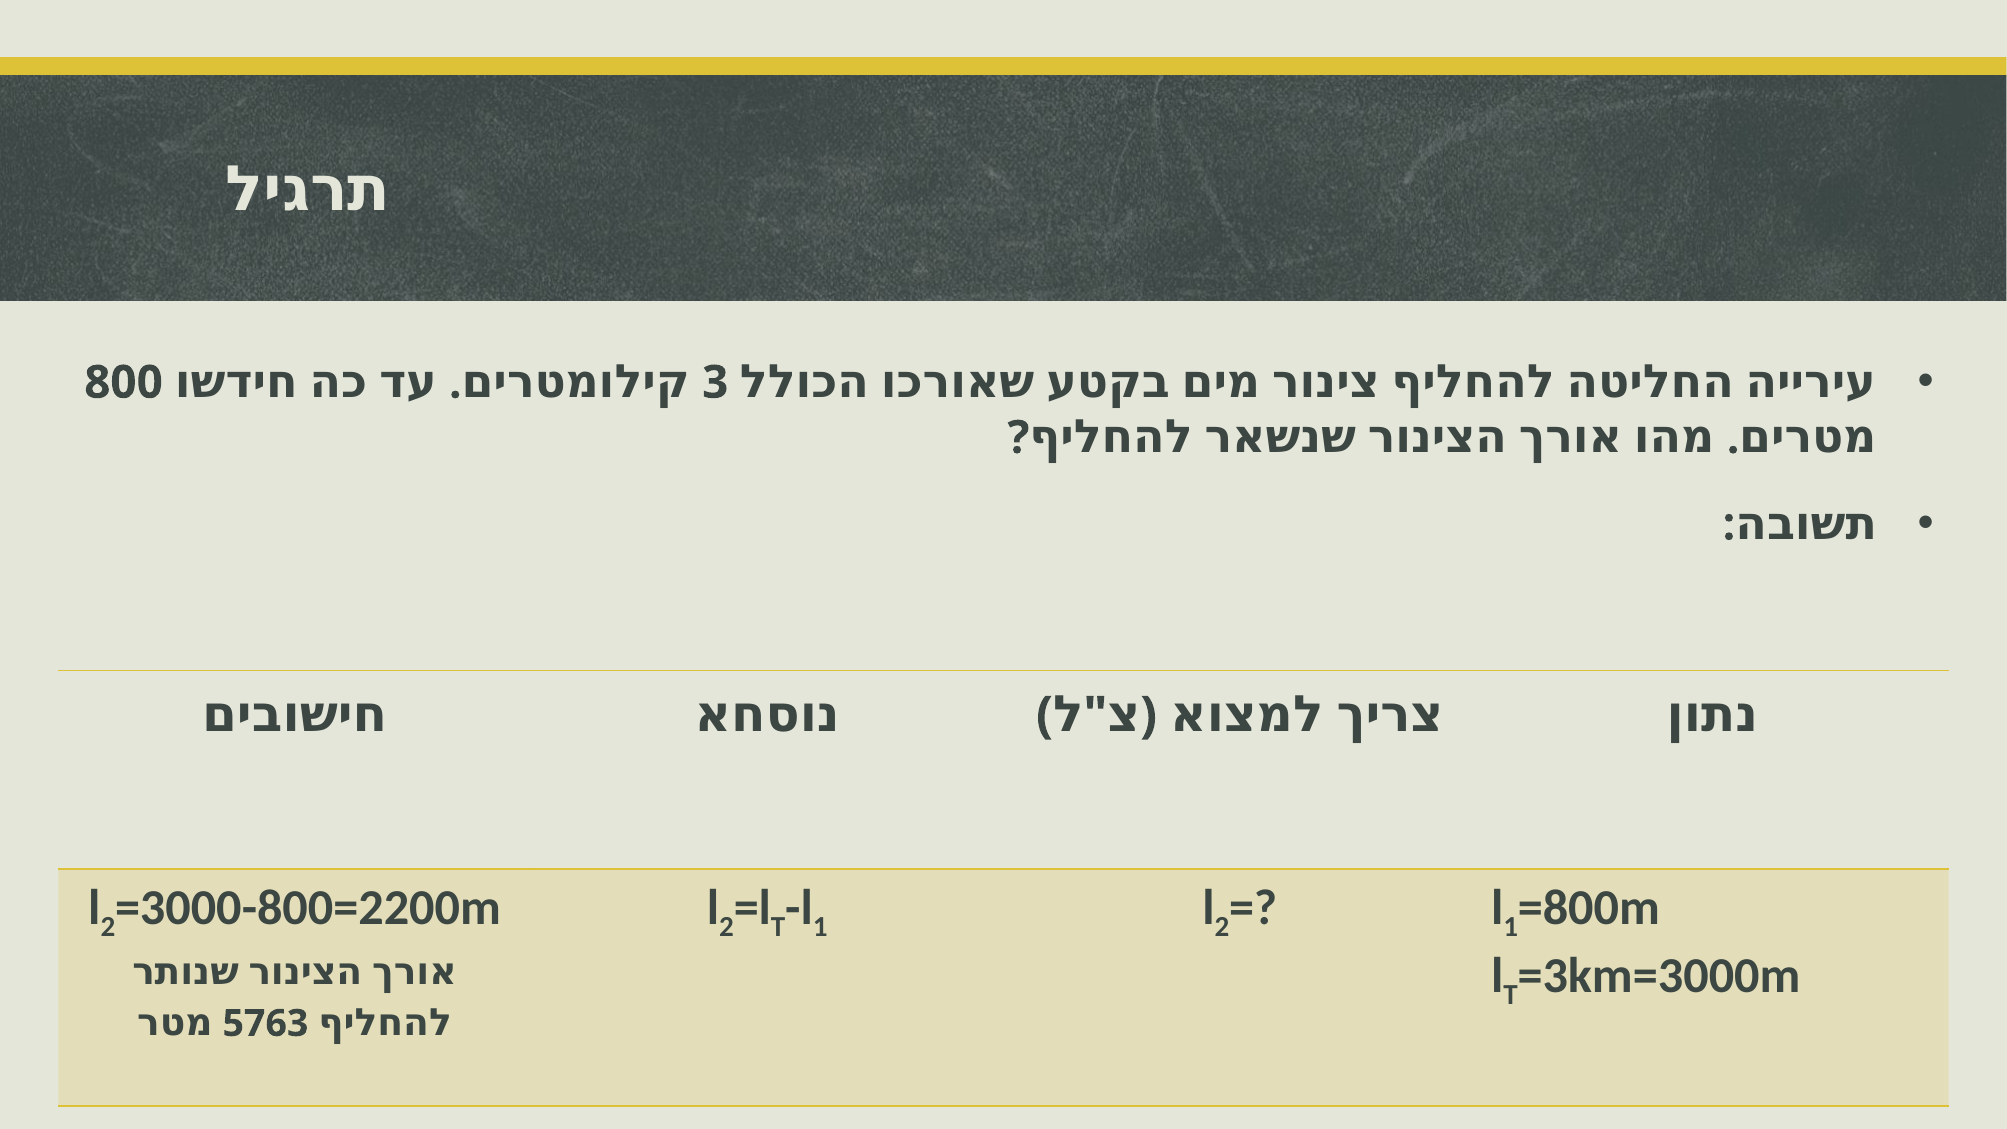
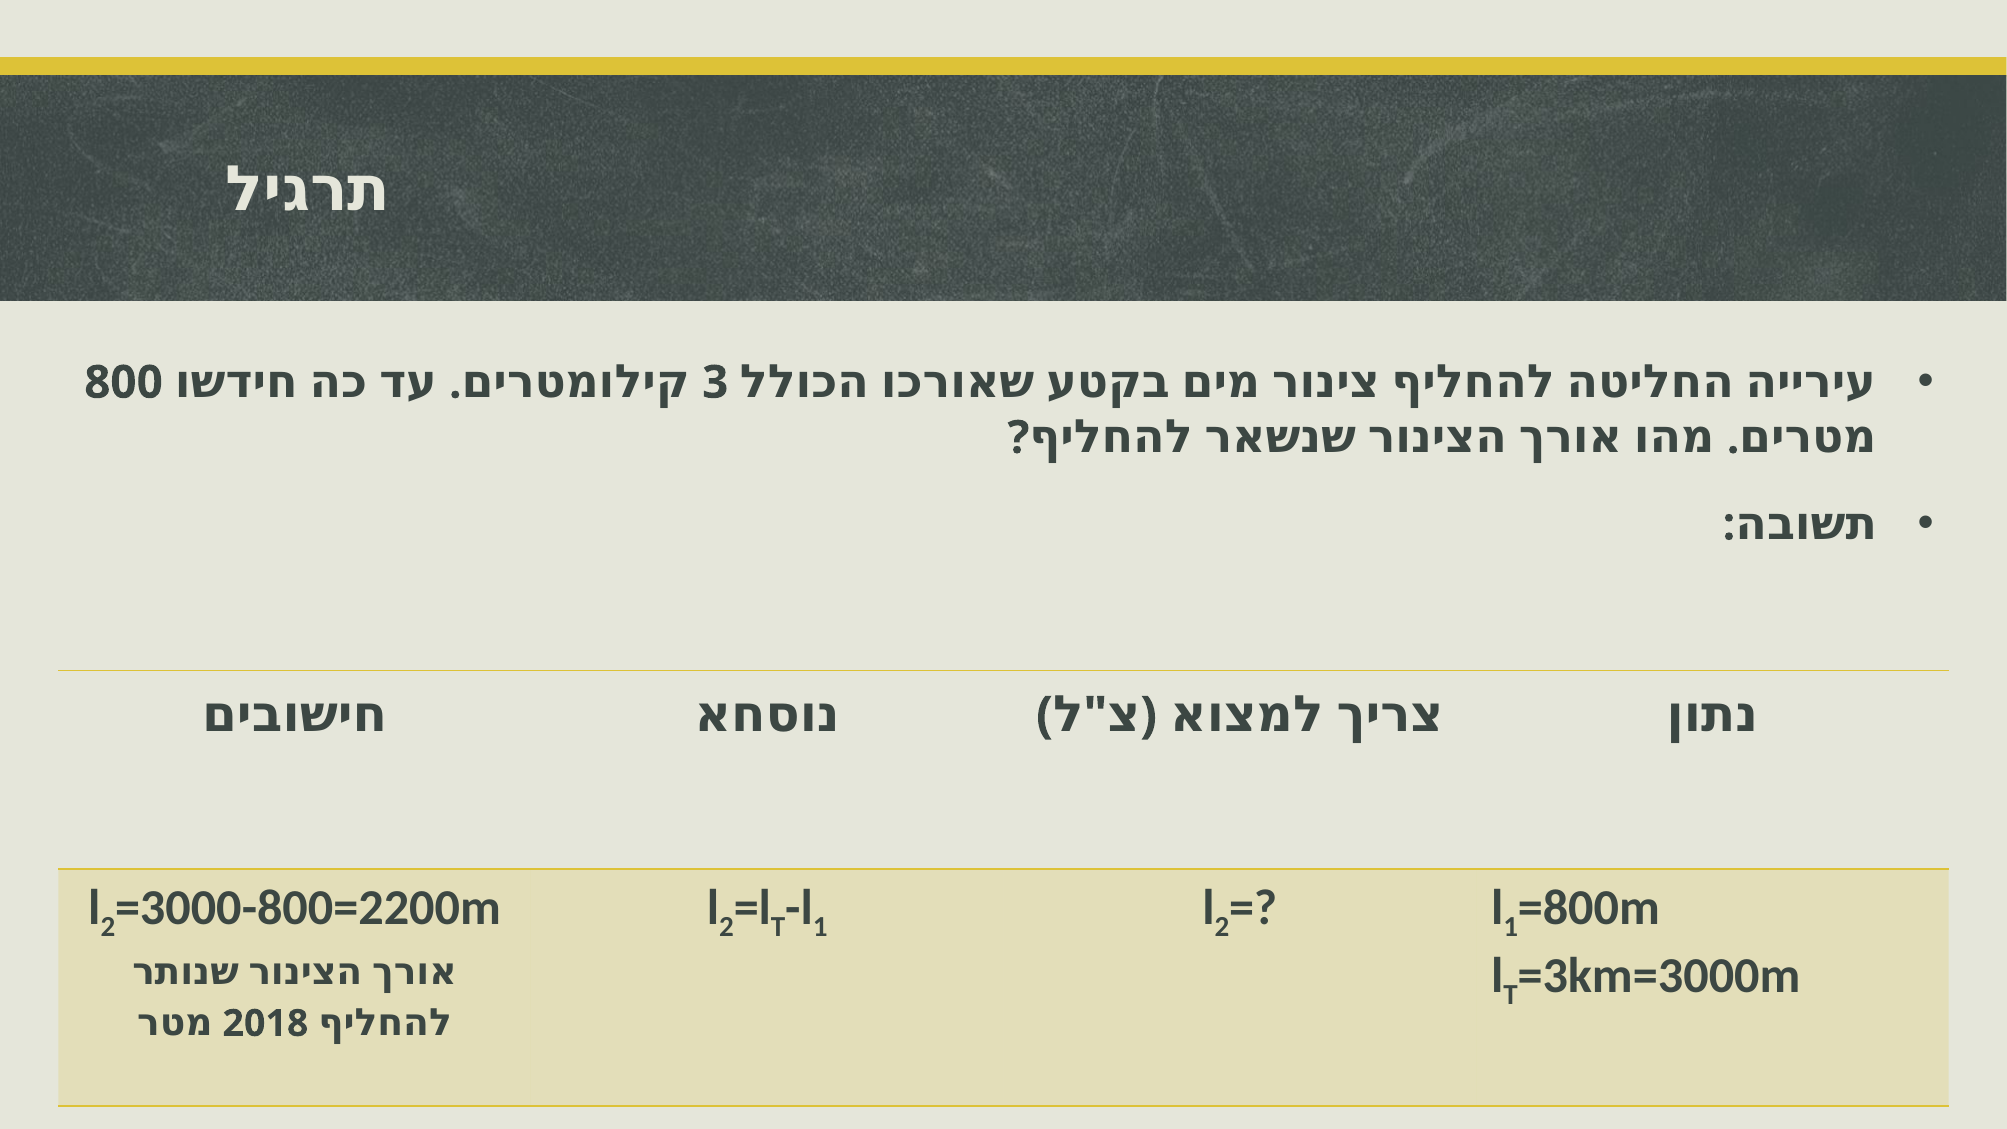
5763: 5763 -> 2018 (265, 1023)
